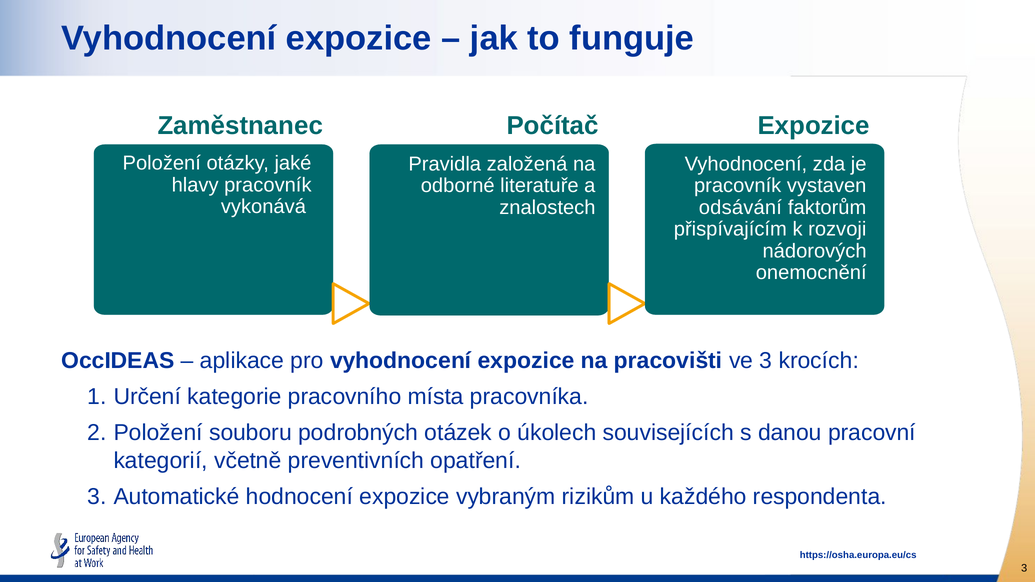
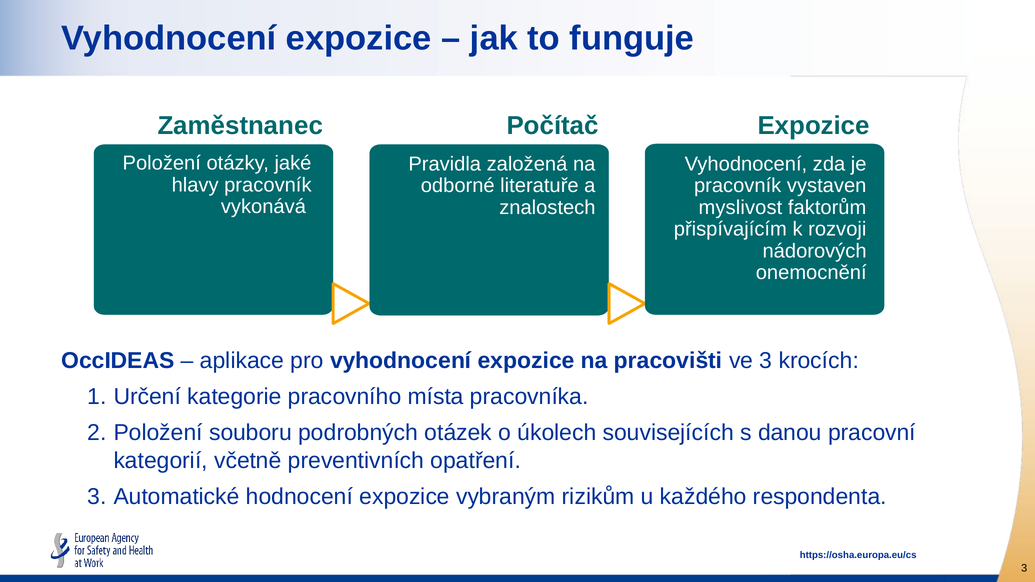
odsávání: odsávání -> myslivost (740, 207)
